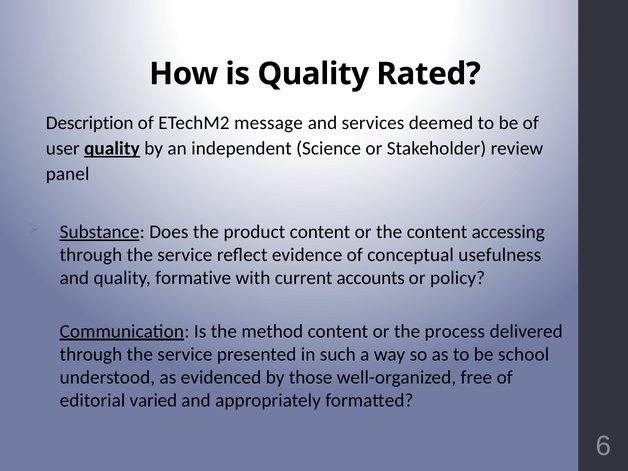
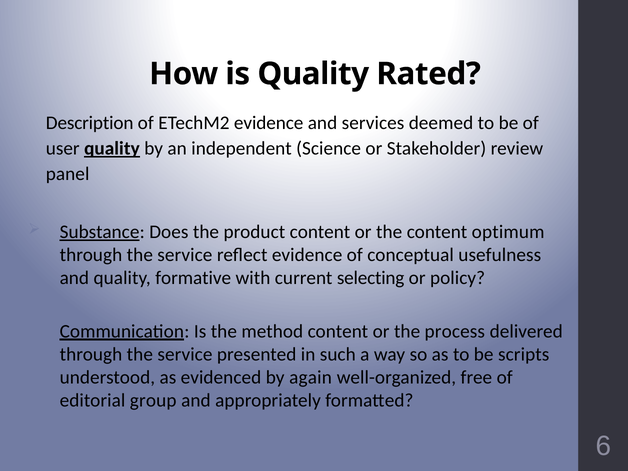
ETechM2 message: message -> evidence (269, 123)
accessing: accessing -> optimum (508, 232)
accounts: accounts -> selecting (371, 278)
school: school -> scripts (524, 354)
those: those -> again (311, 377)
varied: varied -> group (153, 400)
